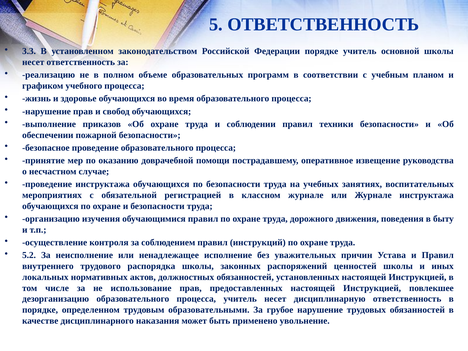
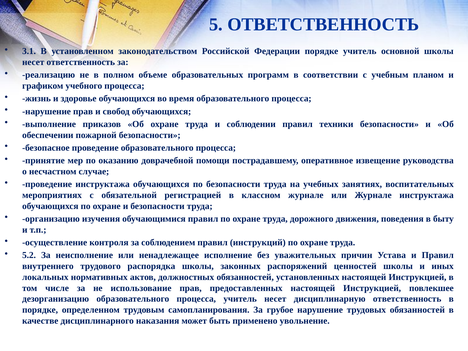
3.3: 3.3 -> 3.1 (29, 51)
образовательными: образовательными -> самопланирования (209, 310)
